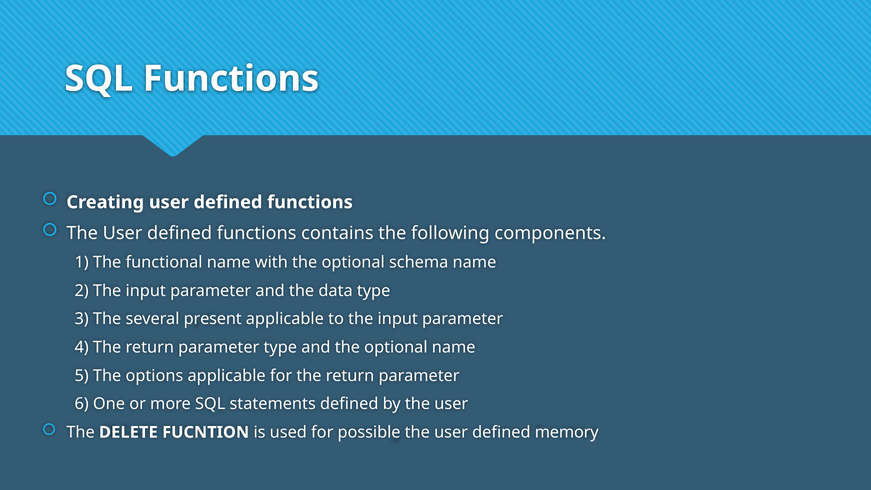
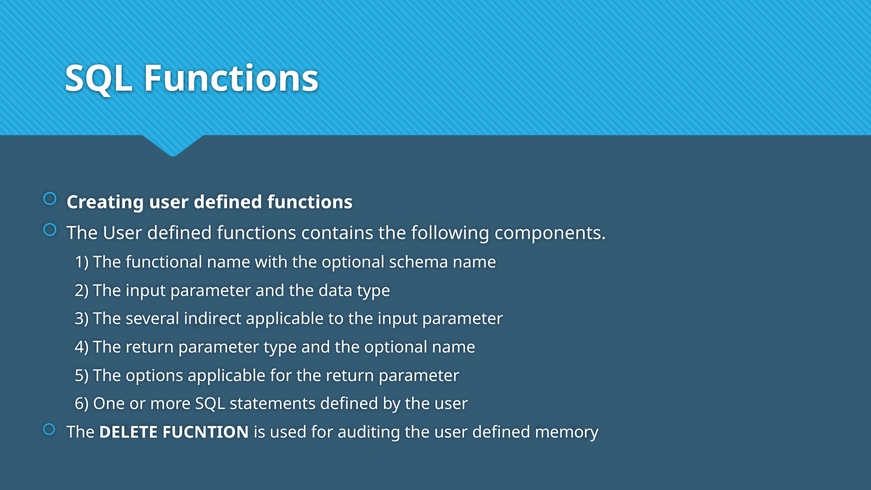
present: present -> indirect (213, 319)
possible: possible -> auditing (369, 432)
